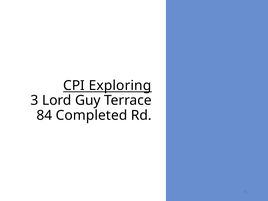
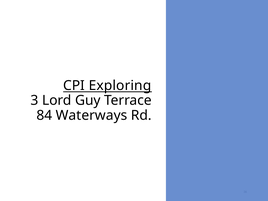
Completed: Completed -> Waterways (92, 115)
